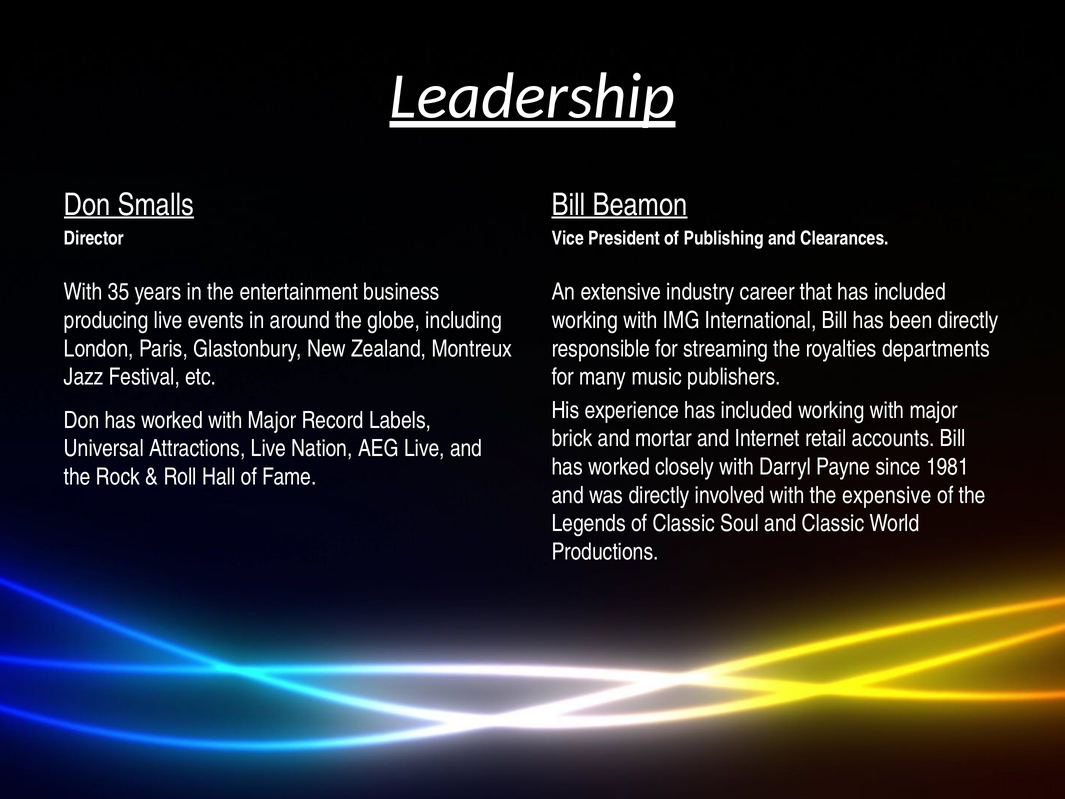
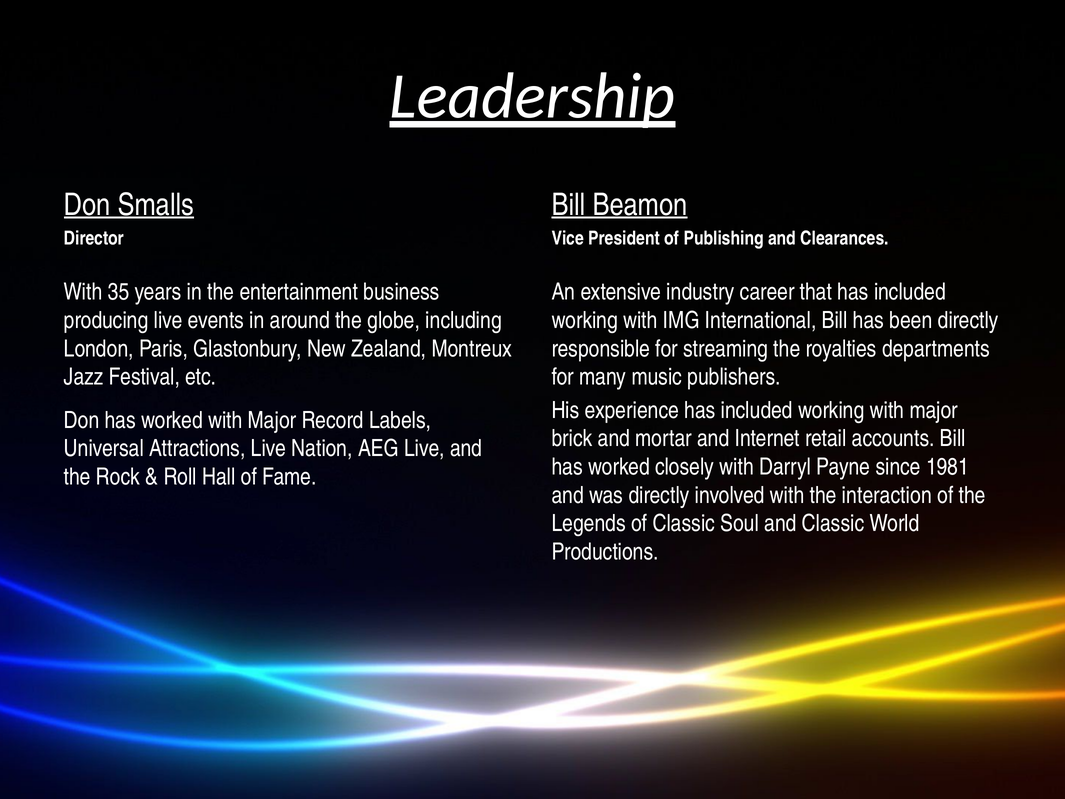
expensive: expensive -> interaction (887, 495)
